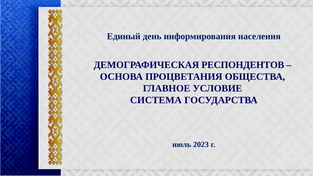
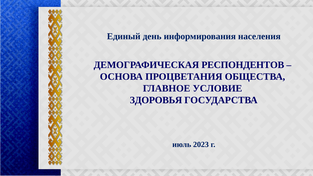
СИСТЕМА: СИСТЕМА -> ЗДОРОВЬЯ (156, 100)
